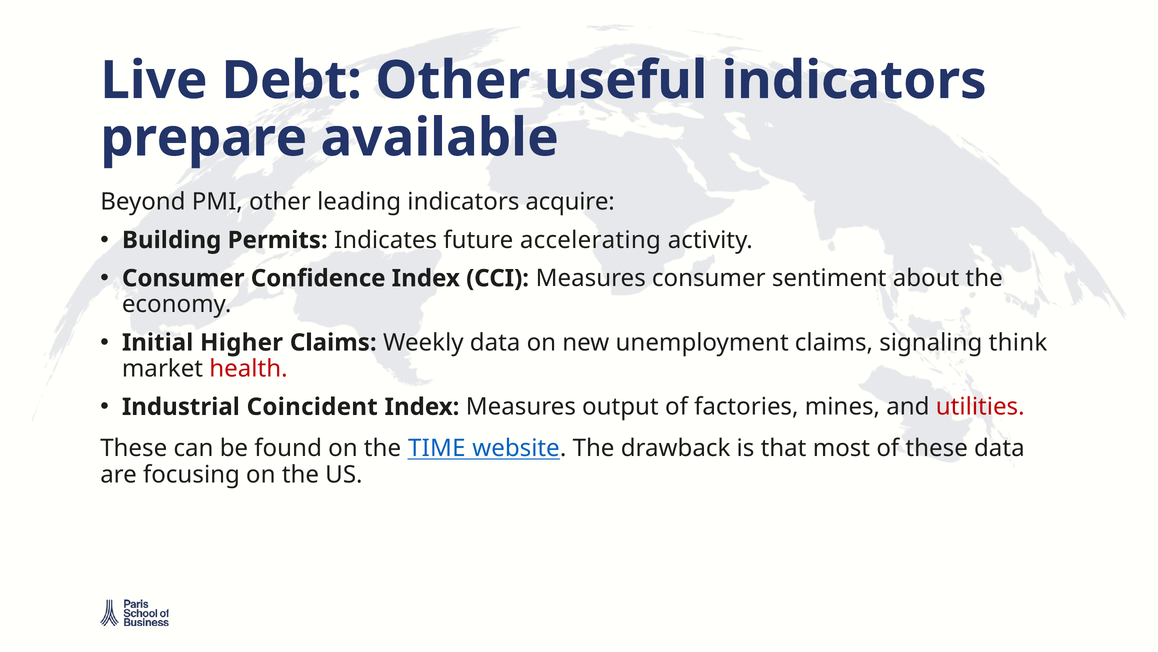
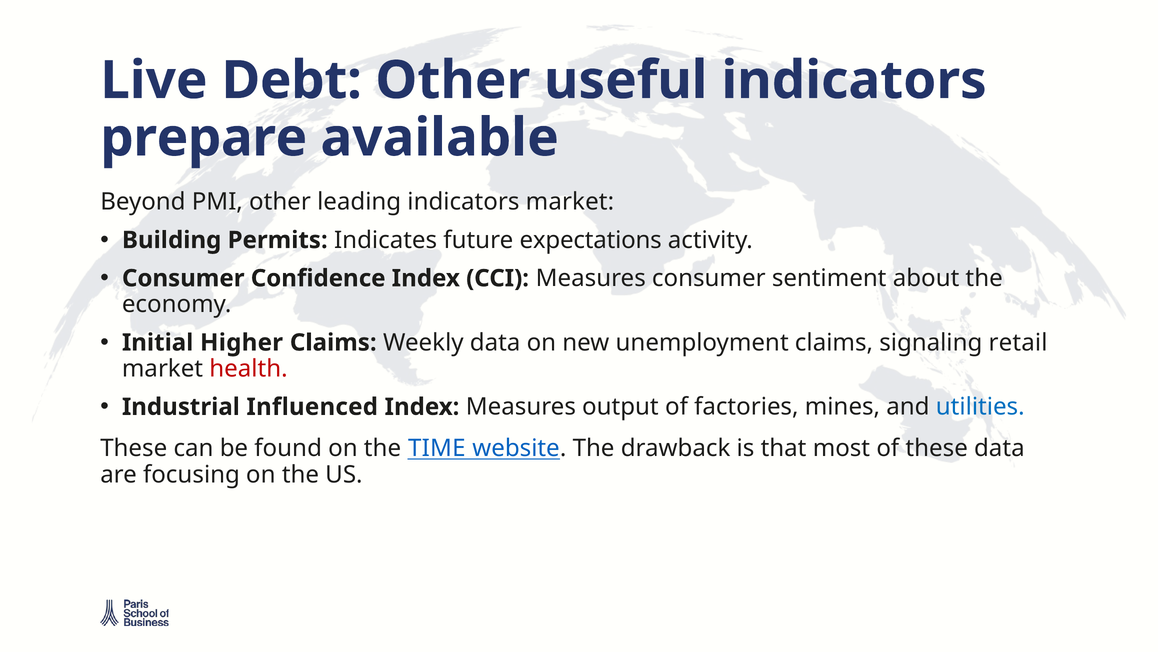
indicators acquire: acquire -> market (570, 202)
accelerating: accelerating -> expectations (591, 240)
think: think -> retail (1018, 342)
Coincident: Coincident -> Influenced (312, 407)
utilities colour: red -> blue (980, 407)
